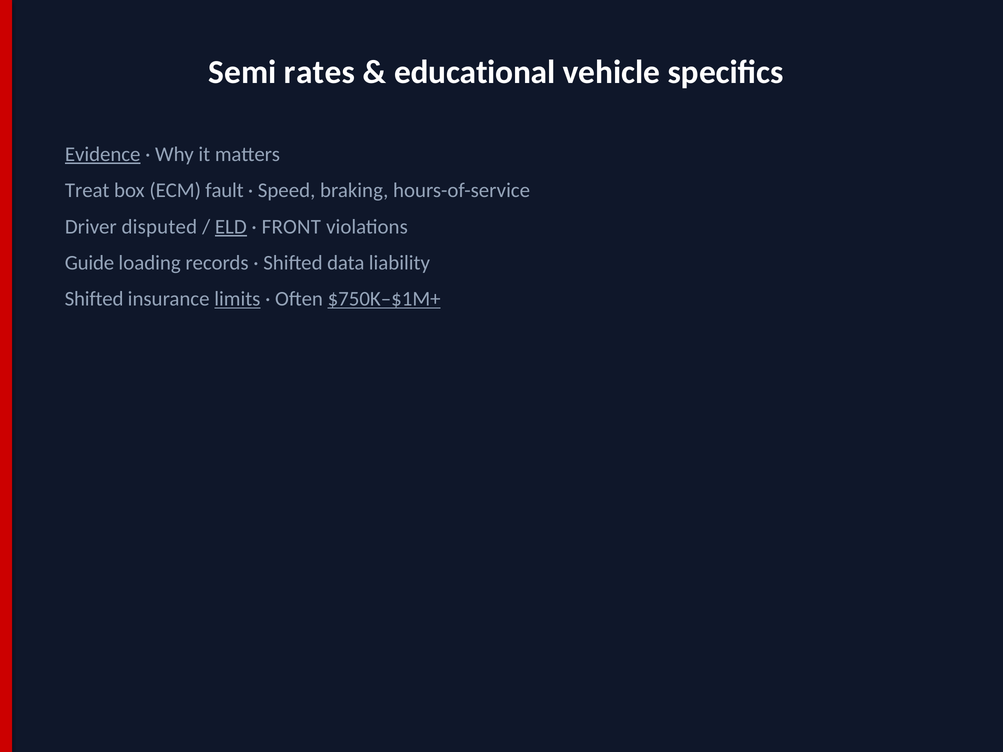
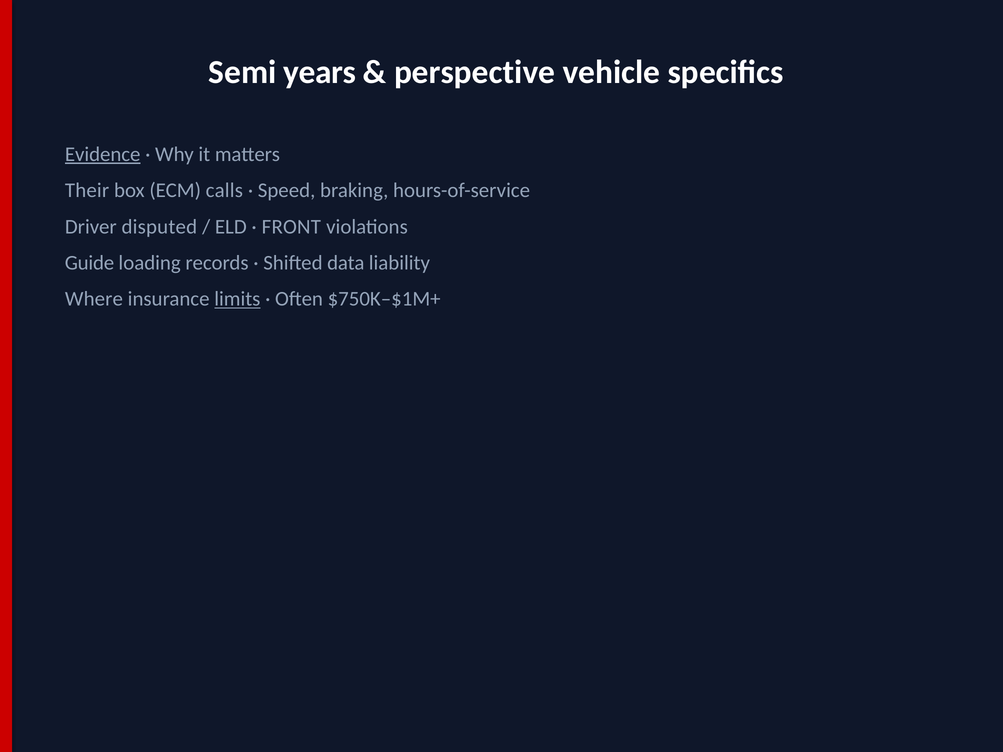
rates: rates -> years (320, 72)
educational: educational -> perspective (475, 72)
Treat: Treat -> Their (87, 191)
fault: fault -> calls (224, 191)
ELD underline: present -> none (231, 227)
Shifted: Shifted -> Where (94, 299)
$750K–$1M+ underline: present -> none (384, 299)
